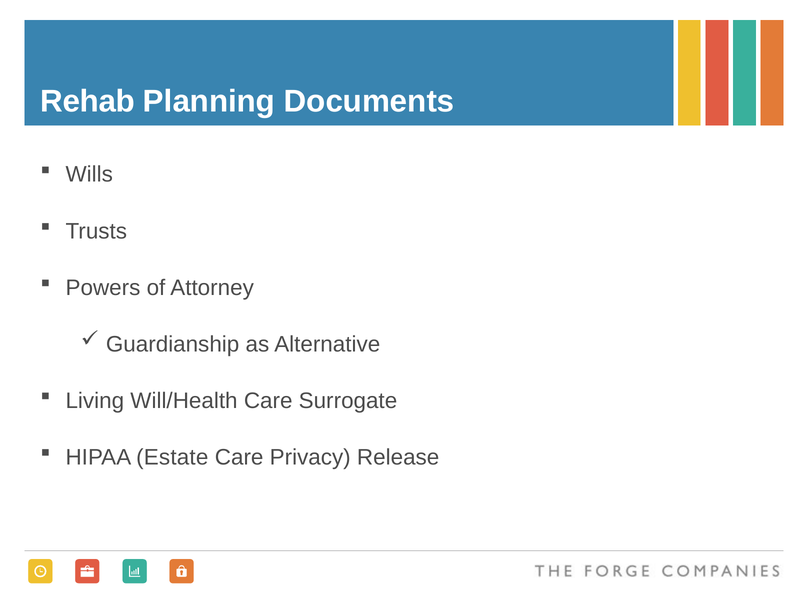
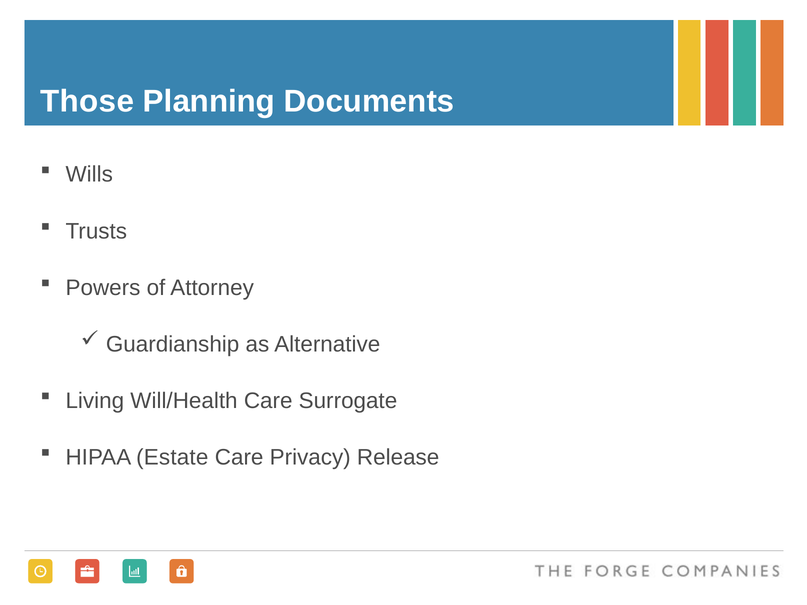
Rehab: Rehab -> Those (87, 102)
